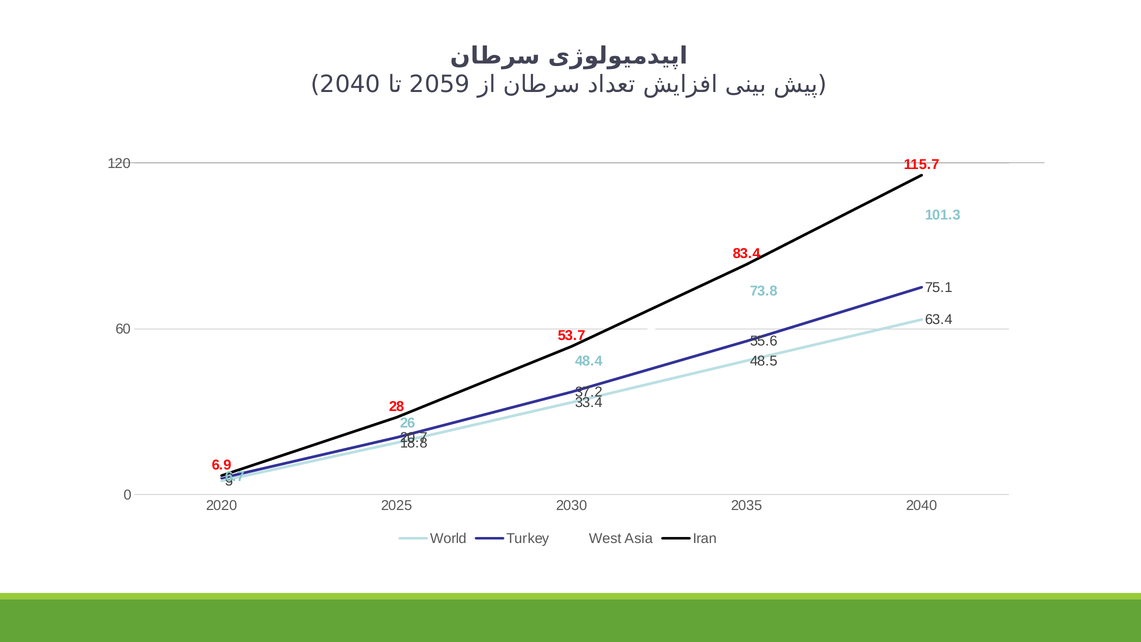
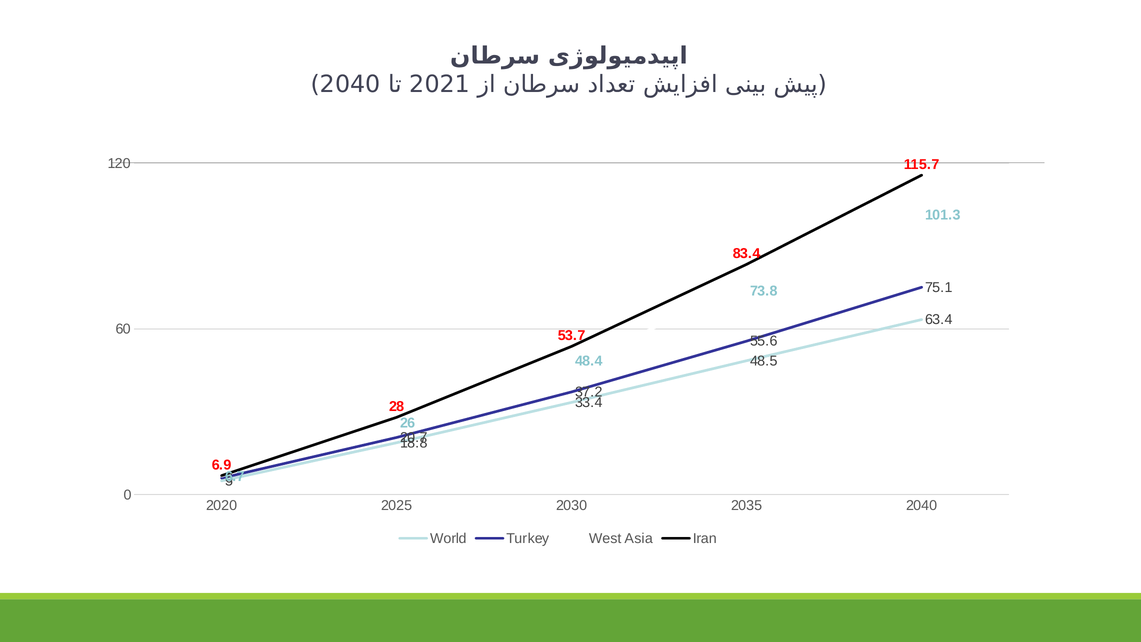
2059: 2059 -> 2021 (440, 84)
